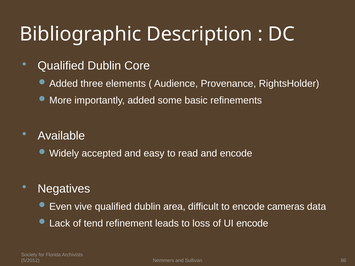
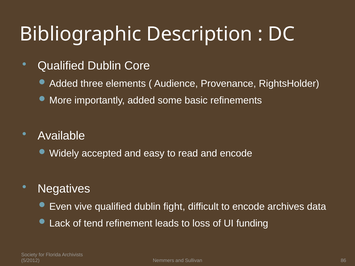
area: area -> fight (174, 207)
cameras: cameras -> archives (286, 207)
UI encode: encode -> funding (252, 223)
